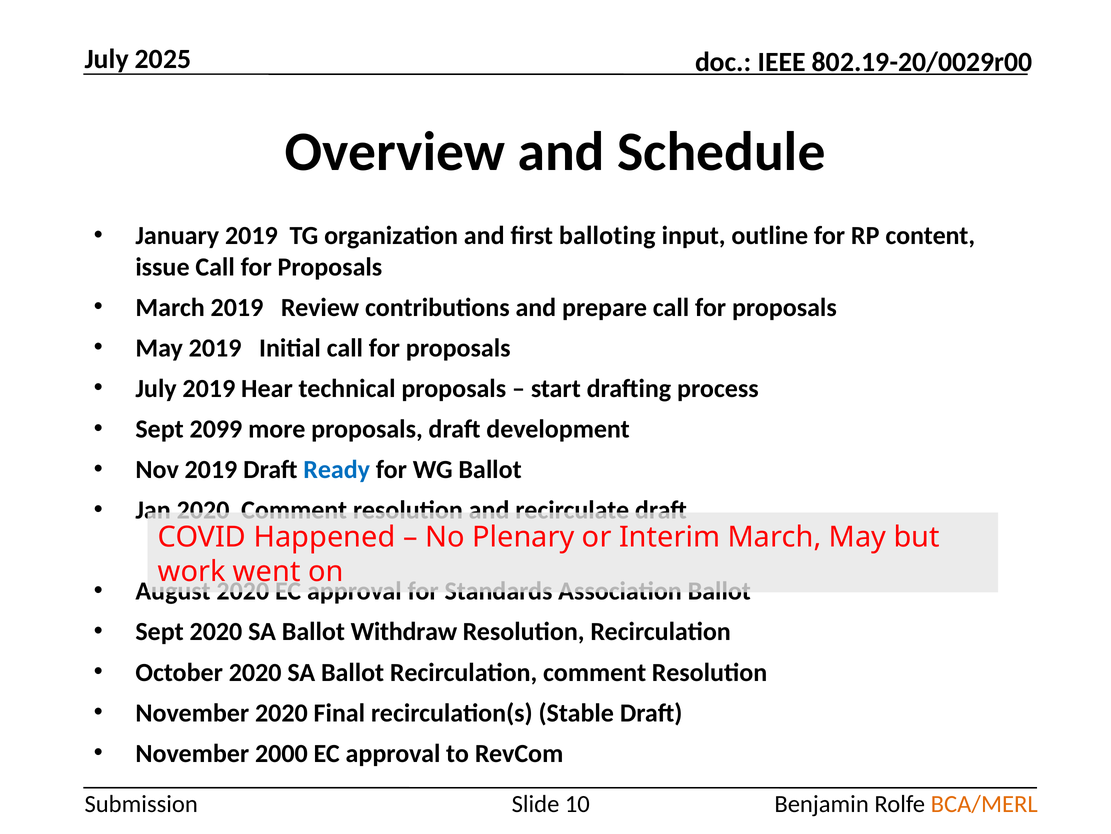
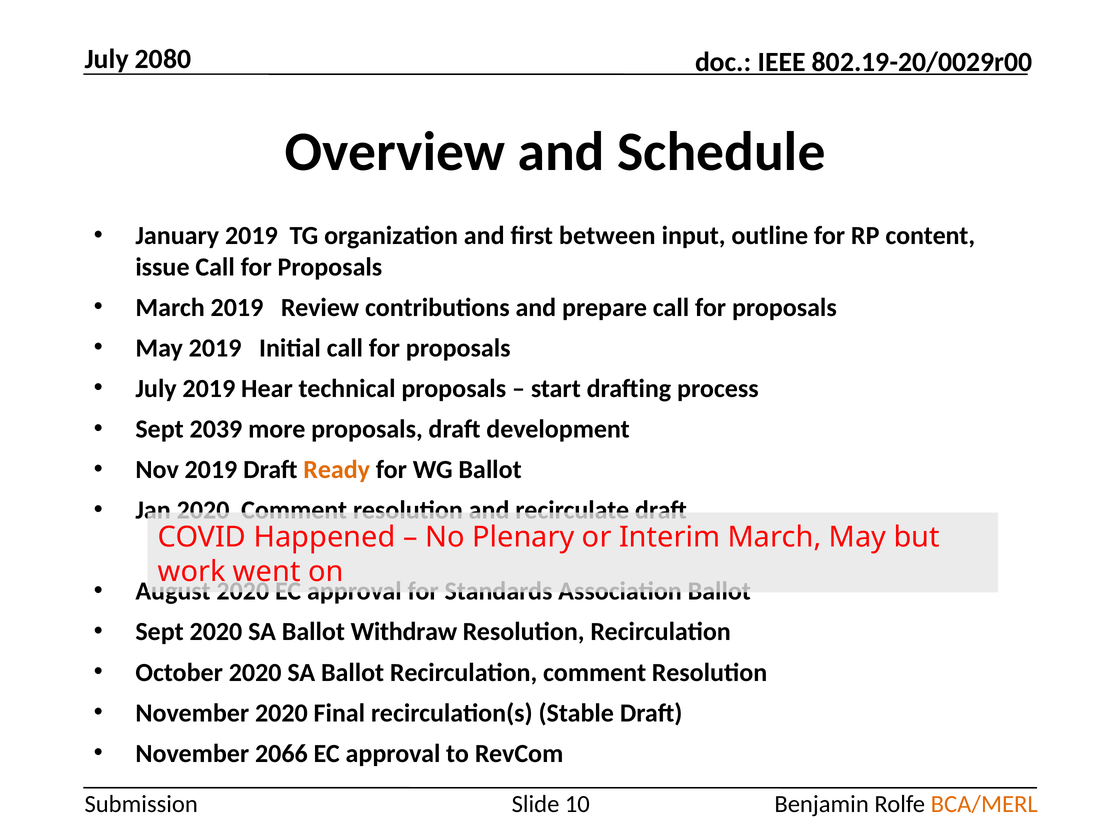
2025: 2025 -> 2080 (163, 59)
balloting: balloting -> between (607, 235)
2099: 2099 -> 2039 (216, 429)
Ready colour: blue -> orange (337, 469)
2000: 2000 -> 2066 (281, 753)
